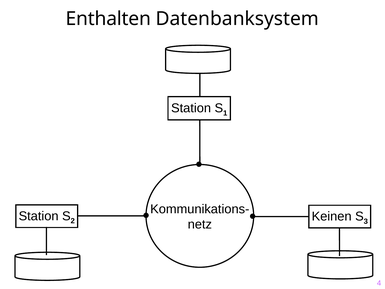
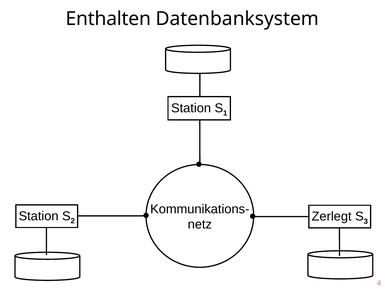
Keinen: Keinen -> Zerlegt (332, 216)
